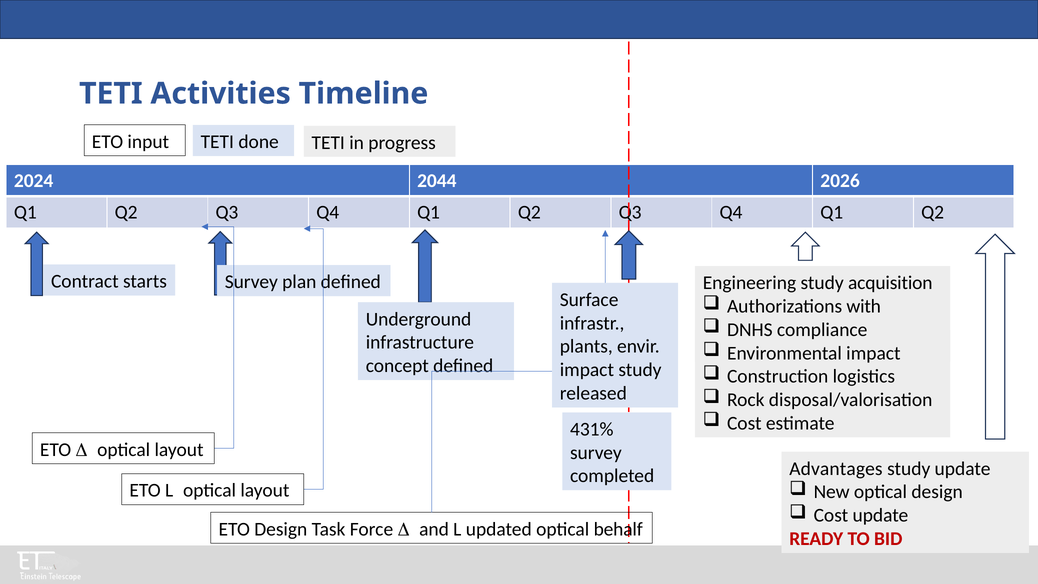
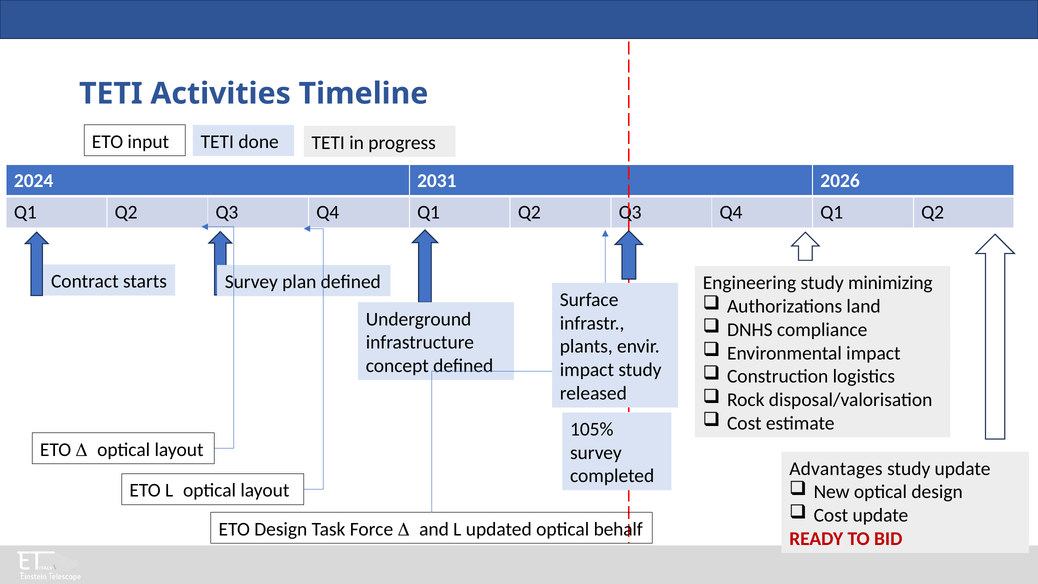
2044: 2044 -> 2031 (437, 181)
acquisition: acquisition -> minimizing (890, 283)
with: with -> land (864, 306)
431%: 431% -> 105% (592, 429)
